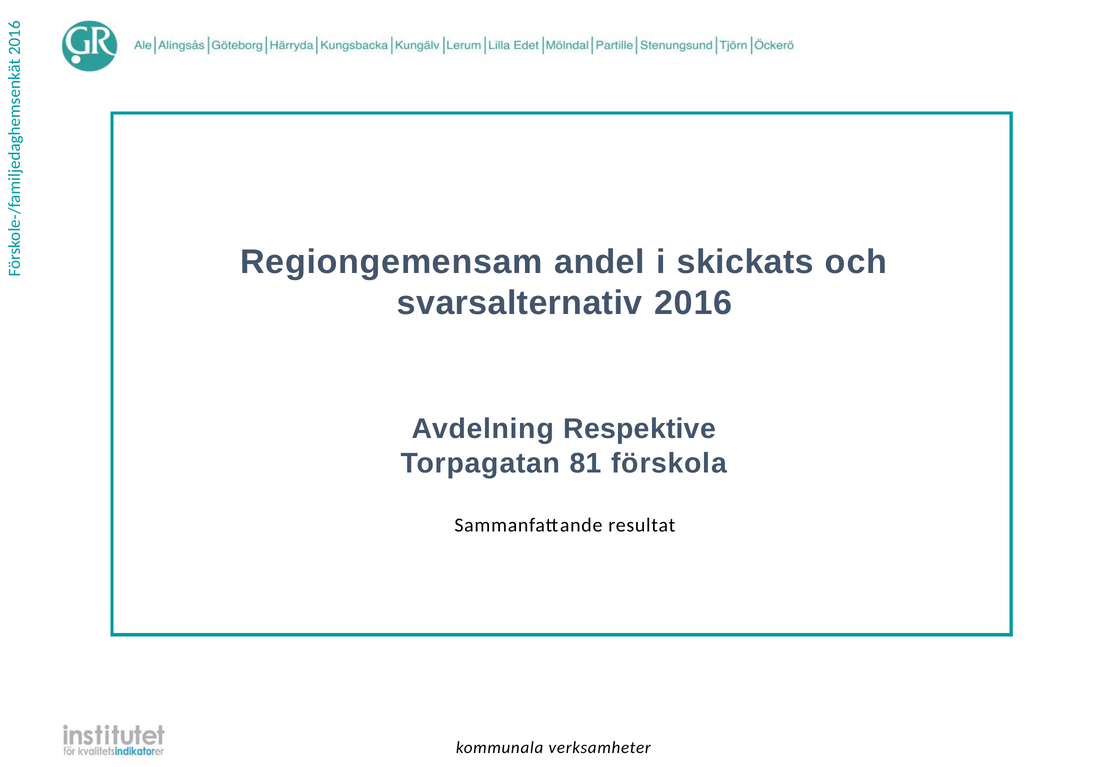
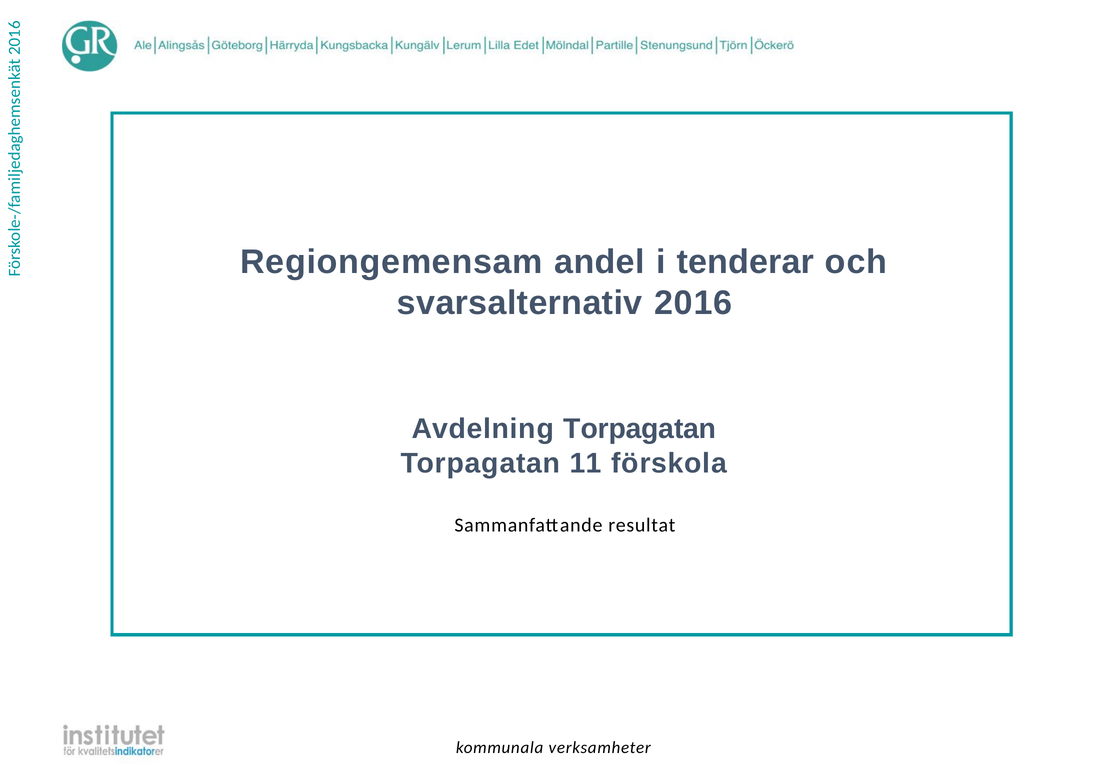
skickats: skickats -> tenderar (745, 262)
Avdelning Respektive: Respektive -> Torpagatan (640, 429)
81: 81 -> 11 (586, 463)
